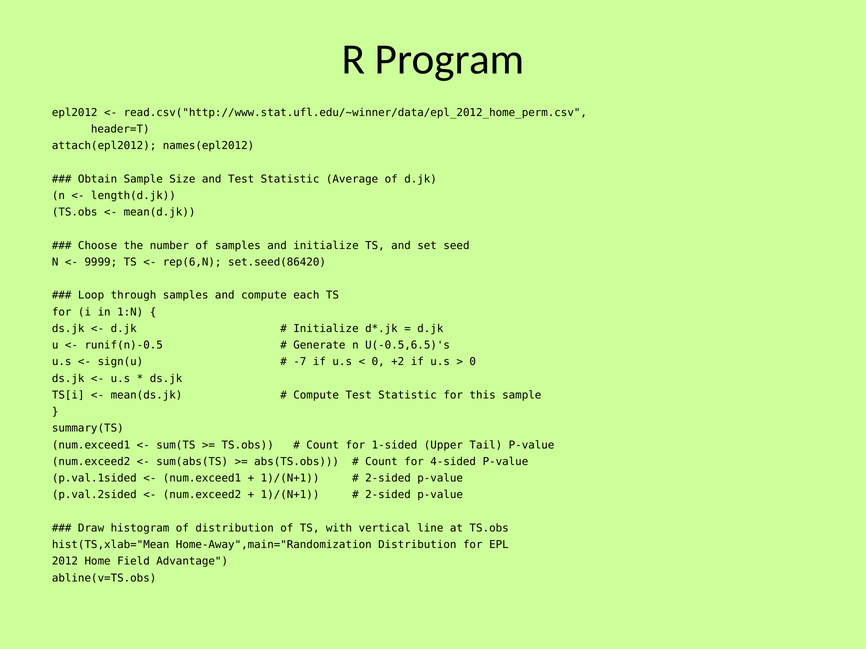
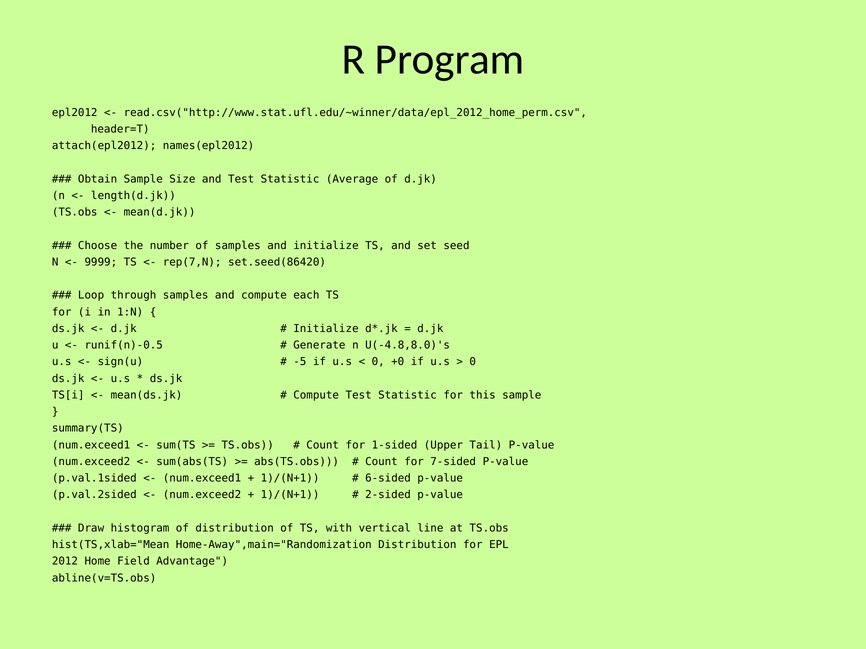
rep(6,N: rep(6,N -> rep(7,N (192, 262)
U(-0.5,6.5)'s: U(-0.5,6.5)'s -> U(-4.8,8.0)'s (408, 346)
-7: -7 -> -5 (300, 362)
+2: +2 -> +0 (398, 362)
4-sided: 4-sided -> 7-sided (453, 462)
2-sided: 2-sided -> 6-sided (388, 479)
